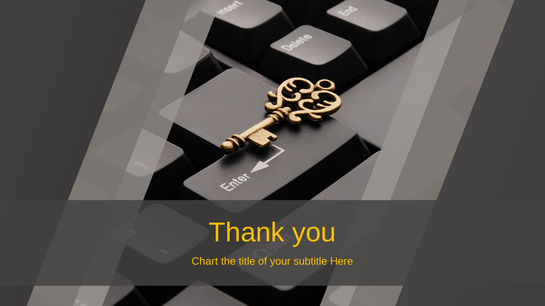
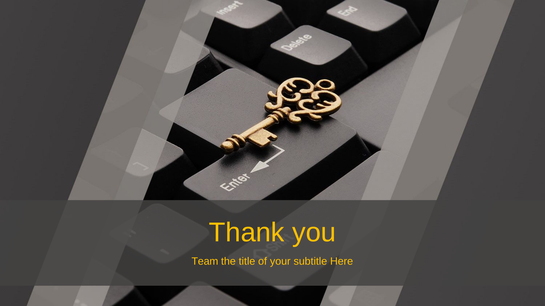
Chart: Chart -> Team (205, 262)
